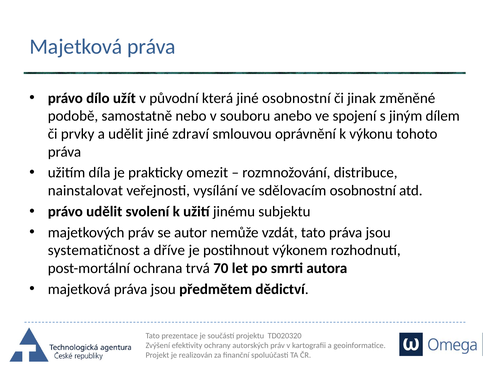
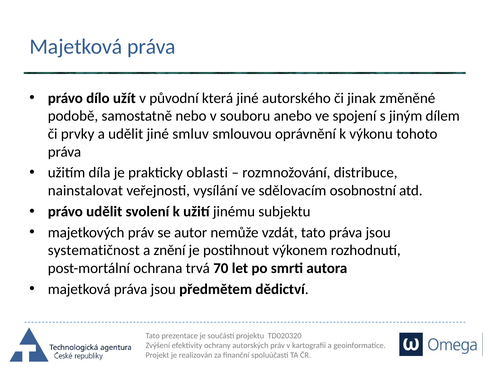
jiné osobnostní: osobnostní -> autorského (296, 98)
zdraví: zdraví -> smluv (191, 134)
omezit: omezit -> oblasti (207, 173)
dříve: dříve -> znění (170, 251)
